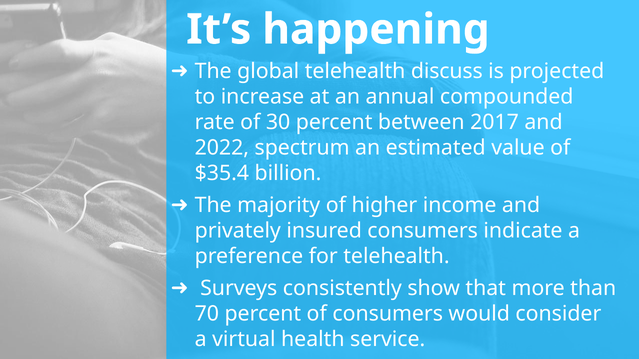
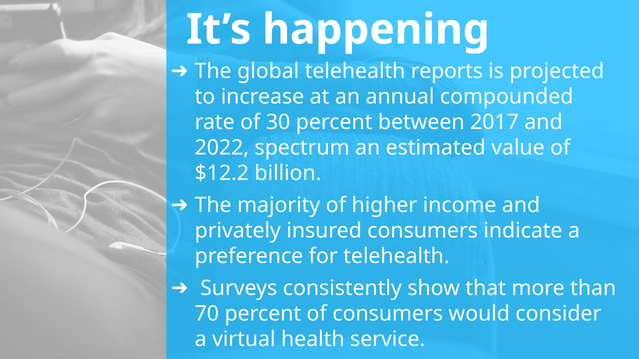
discuss: discuss -> reports (447, 71)
$35.4: $35.4 -> $12.2 (222, 174)
